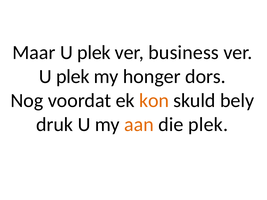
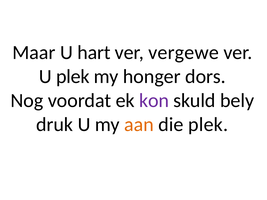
Maar U plek: plek -> hart (94, 53)
business: business -> vergewe (184, 53)
kon colour: orange -> purple (154, 101)
